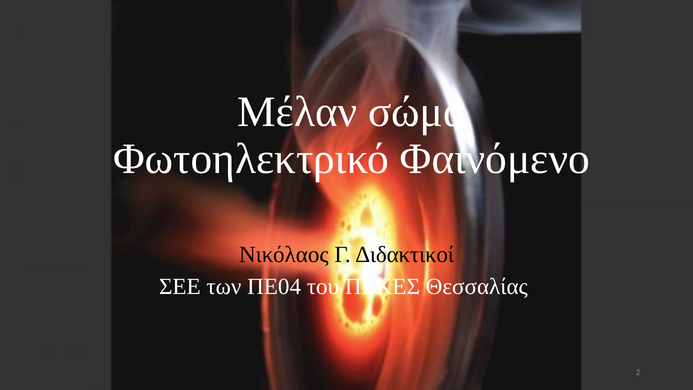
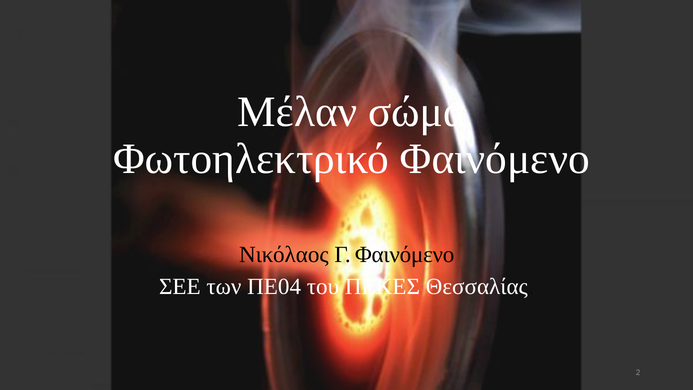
Γ Διδακτικοί: Διδακτικοί -> Φαινόμενο (405, 254)
